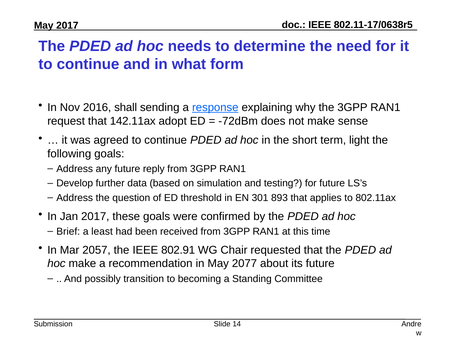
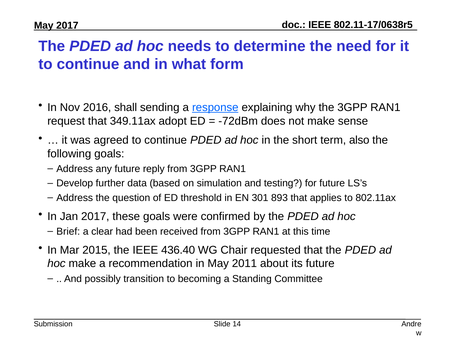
142.11ax: 142.11ax -> 349.11ax (133, 121)
light: light -> also (359, 140)
least: least -> clear (102, 232)
2057: 2057 -> 2015 (96, 250)
802.91: 802.91 -> 436.40 (178, 250)
2077: 2077 -> 2011 (244, 264)
